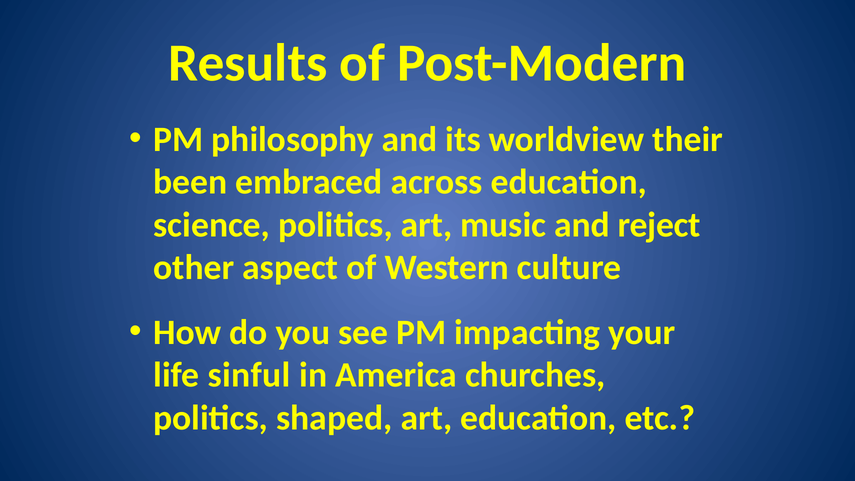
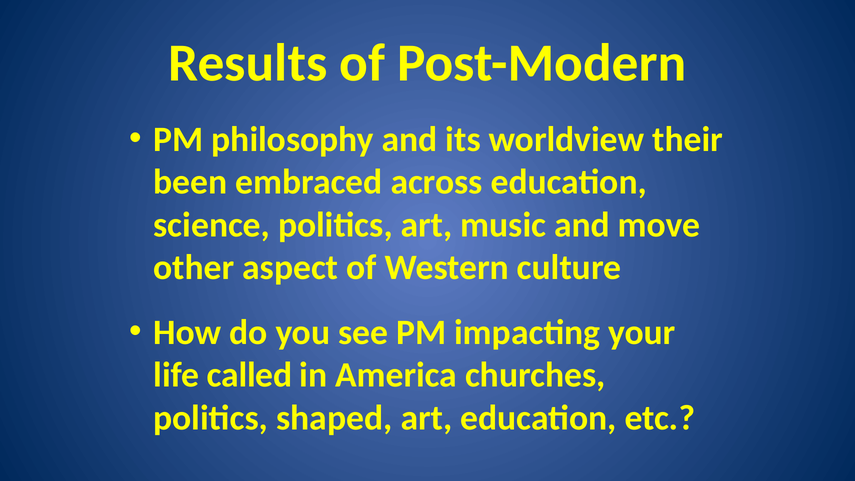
reject: reject -> move (659, 225)
sinful: sinful -> called (250, 375)
